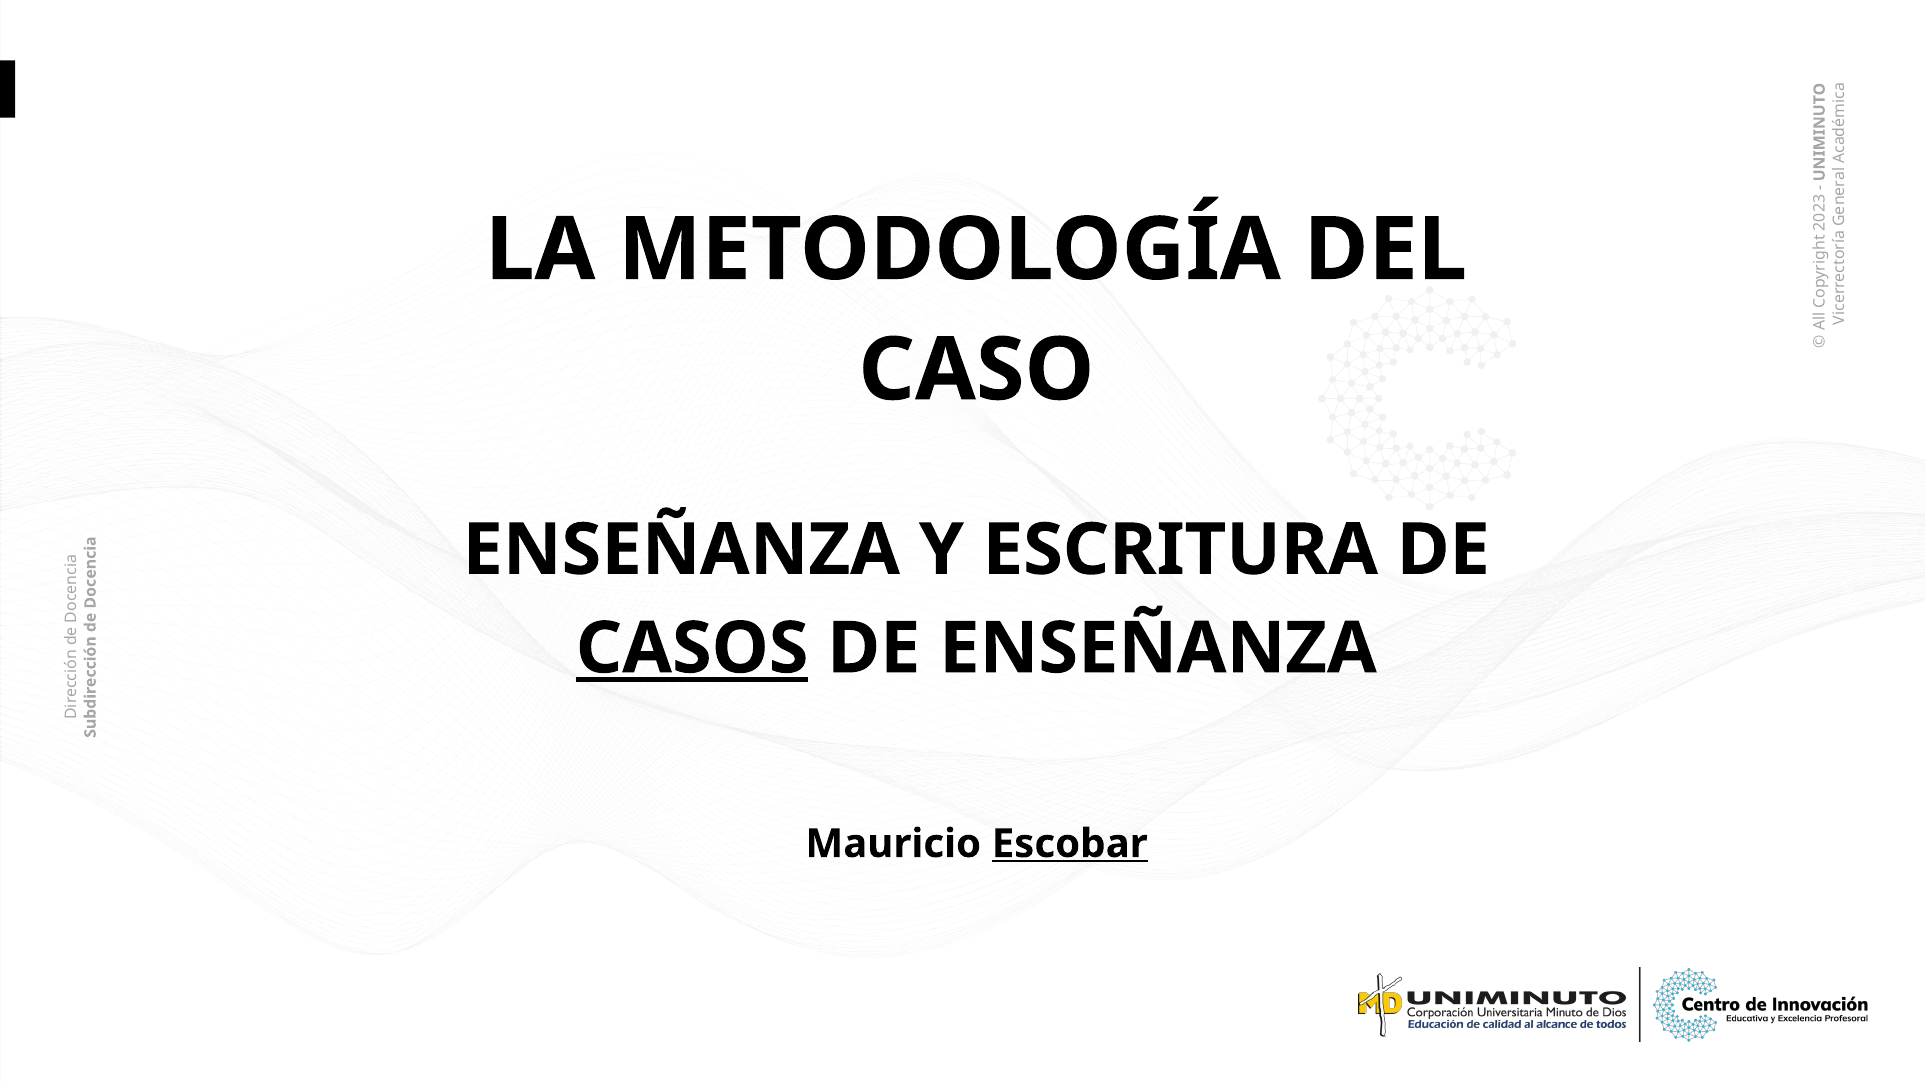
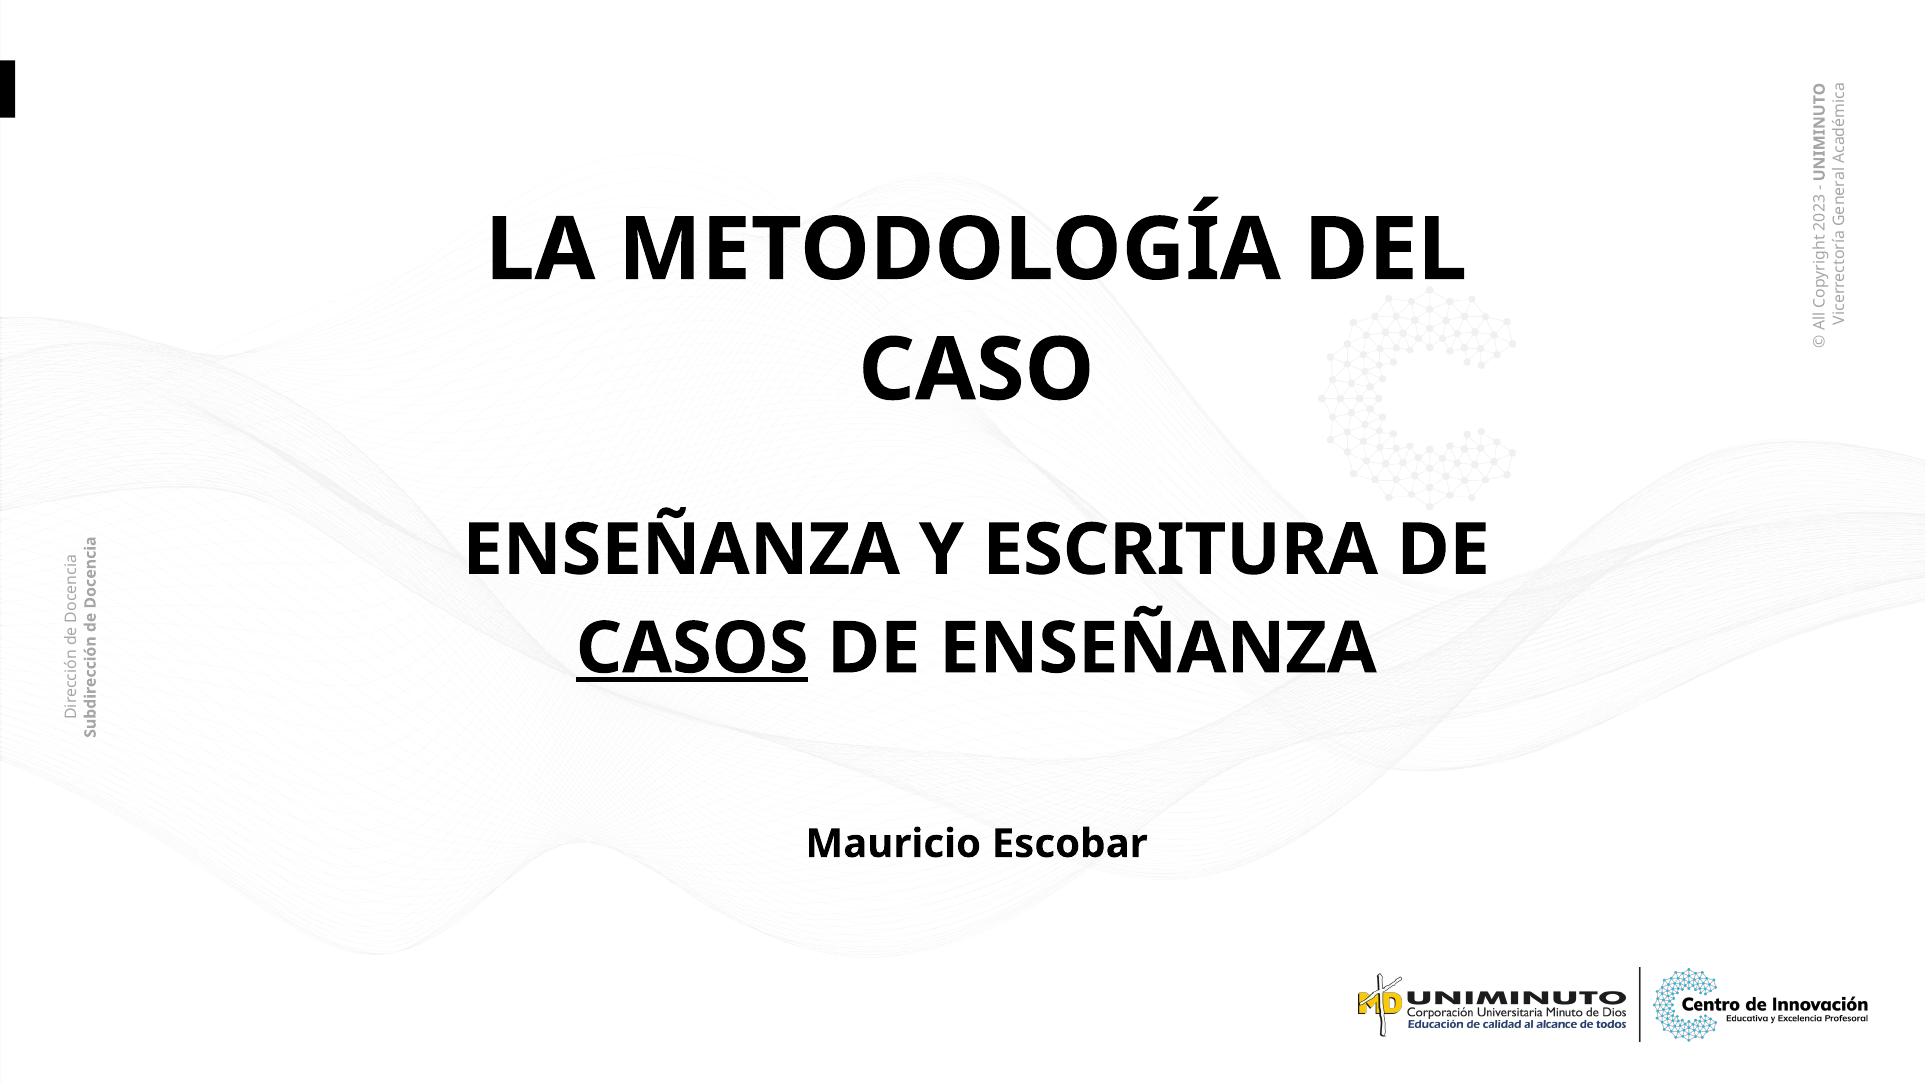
Escobar underline: present -> none (1070, 844)
